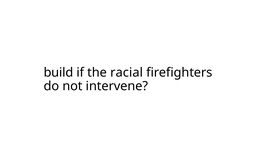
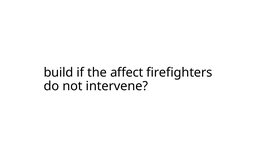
racial: racial -> affect (127, 72)
